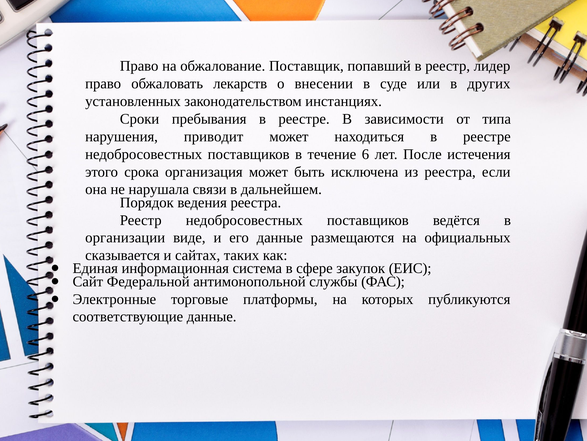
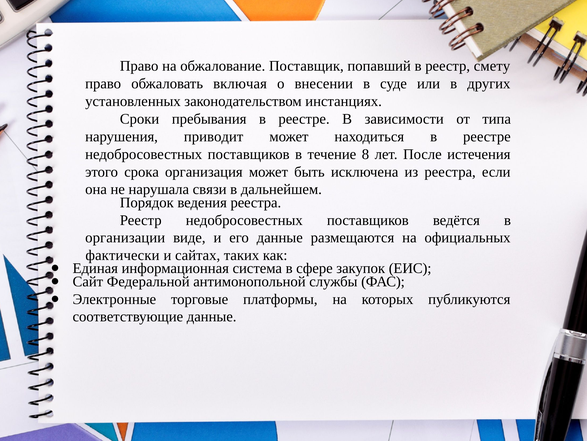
лидер: лидер -> смету (492, 66)
лекарств: лекарств -> включая (240, 83)
6: 6 -> 8 (365, 154)
сказывается: сказывается -> фактически (122, 255)
